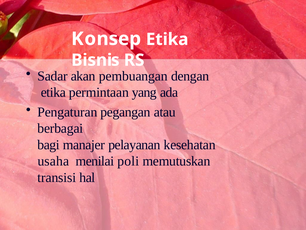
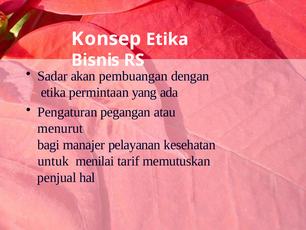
berbagai: berbagai -> menurut (60, 128)
usaha: usaha -> untuk (53, 161)
poli: poli -> tarif (128, 161)
transisi: transisi -> penjual (57, 177)
